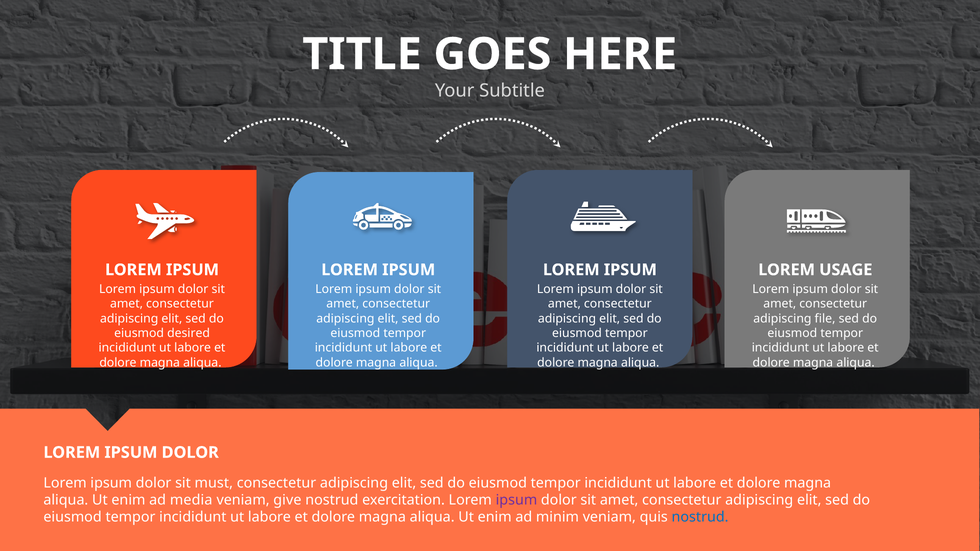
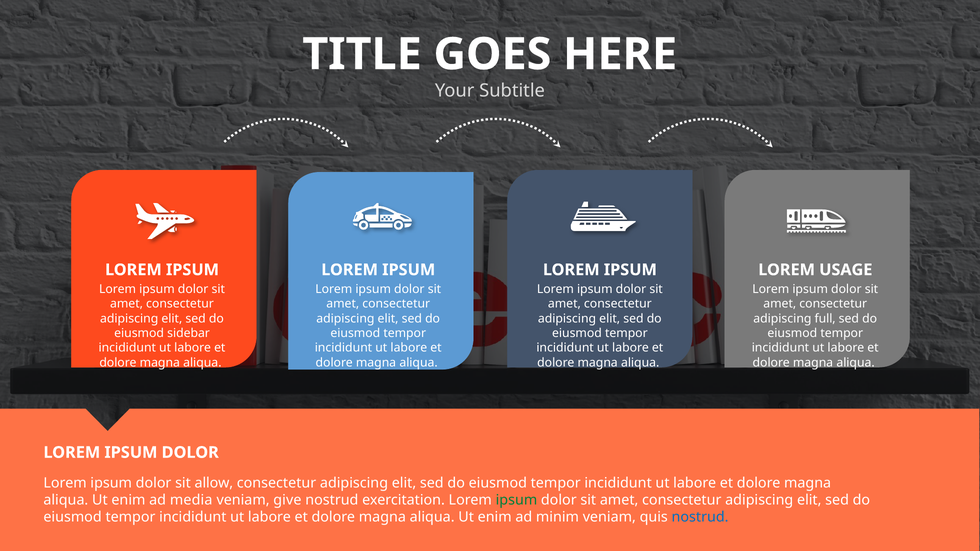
file: file -> full (825, 319)
desired: desired -> sidebar (189, 333)
must: must -> allow (214, 483)
ipsum colour: purple -> green (516, 500)
